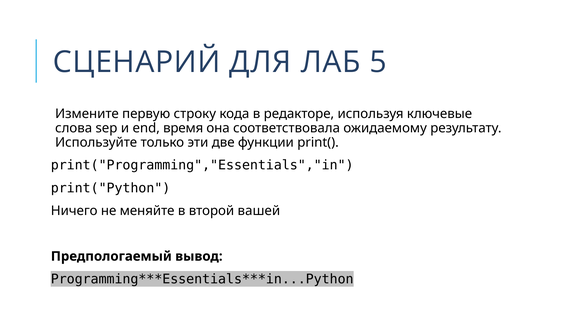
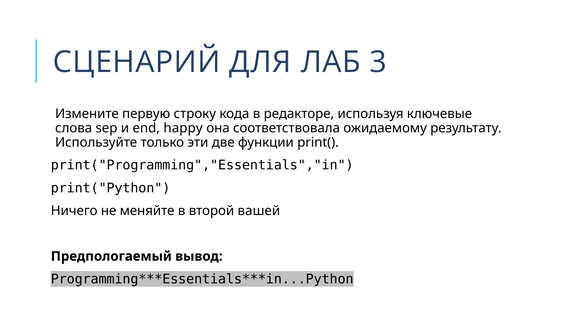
5: 5 -> 3 (378, 62)
время: время -> happy (183, 128)
